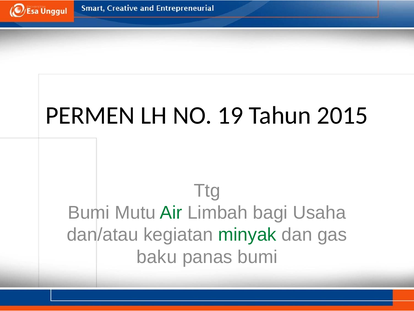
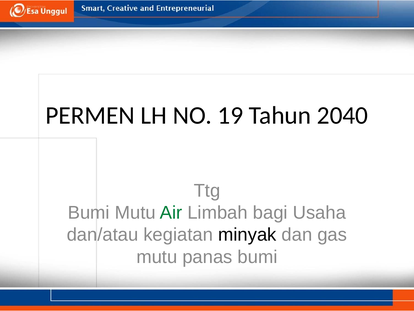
2015: 2015 -> 2040 (343, 115)
minyak colour: green -> black (247, 234)
baku: baku -> mutu (157, 257)
